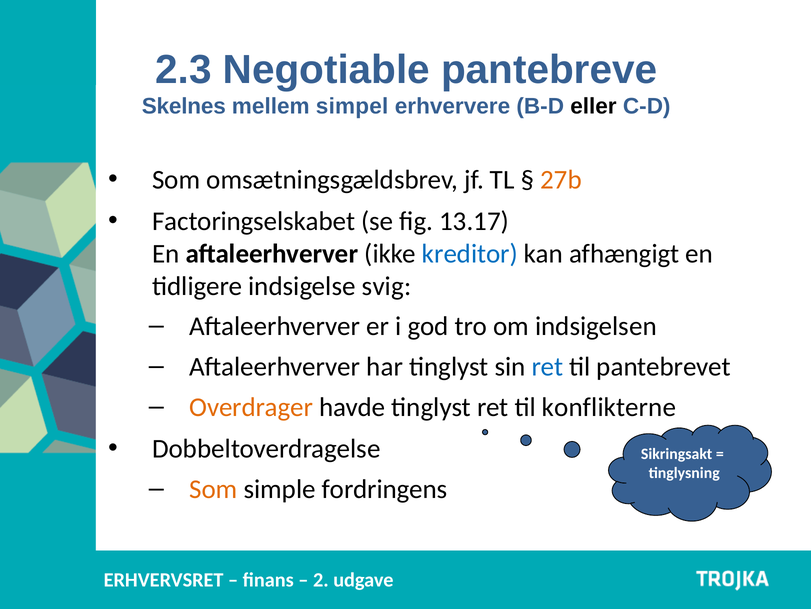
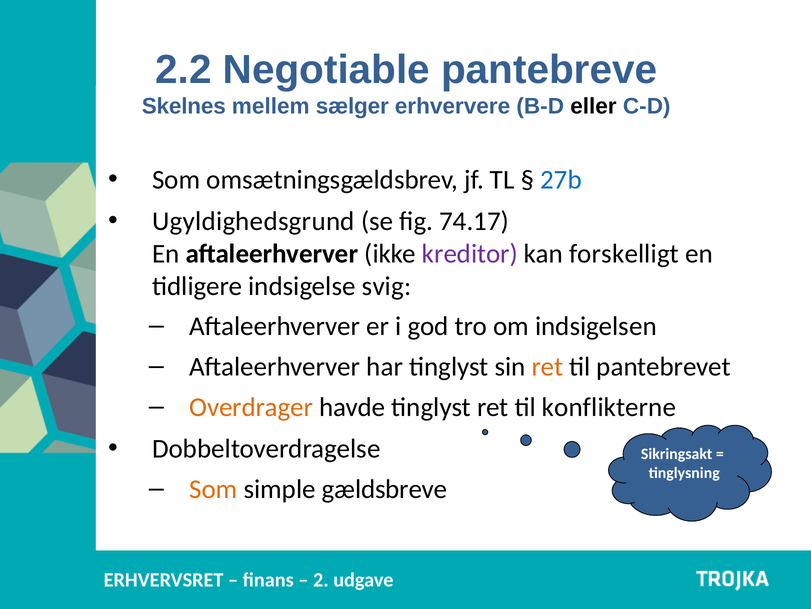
2.3: 2.3 -> 2.2 (183, 70)
simpel: simpel -> sælger (352, 106)
27b colour: orange -> blue (561, 179)
Factoringselskabet: Factoringselskabet -> Ugyldighedsgrund (253, 221)
13.17: 13.17 -> 74.17 (474, 221)
kreditor colour: blue -> purple (470, 253)
afhængigt: afhængigt -> forskelligt (624, 253)
ret colour: blue -> orange (547, 366)
fordringens: fordringens -> gældsbreve (385, 489)
